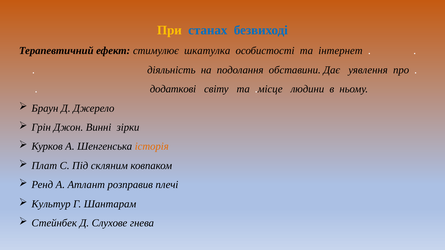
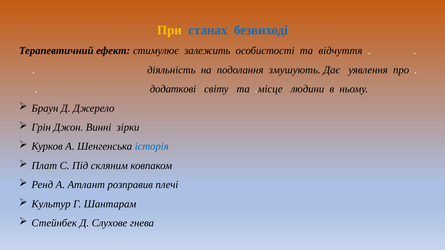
шкатулка: шкатулка -> залежить (207, 51)
інтернет: інтернет -> відчуття (340, 51)
обставини: обставини -> змушують (295, 70)
історія colour: orange -> blue (152, 147)
